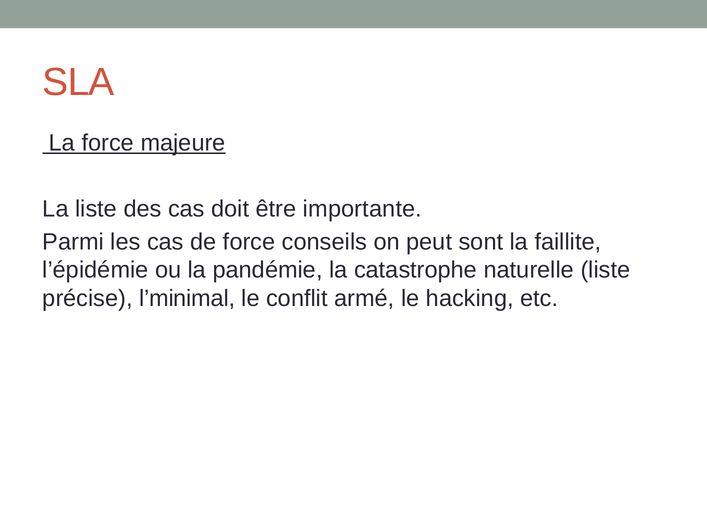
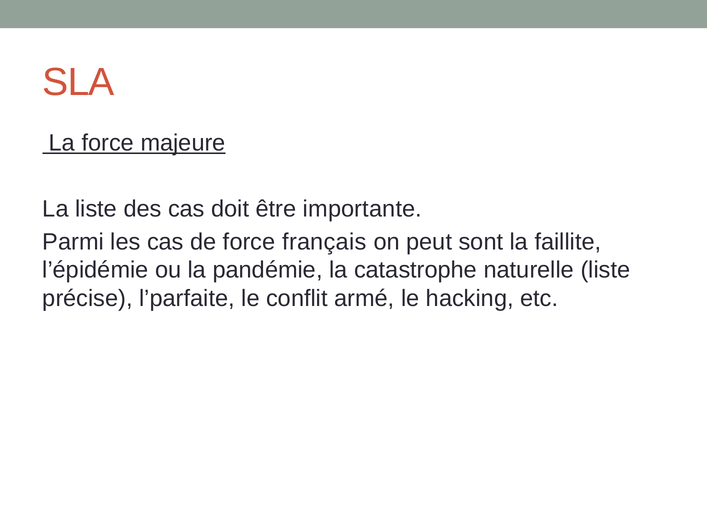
conseils: conseils -> français (324, 242)
l’minimal: l’minimal -> l’parfaite (187, 299)
